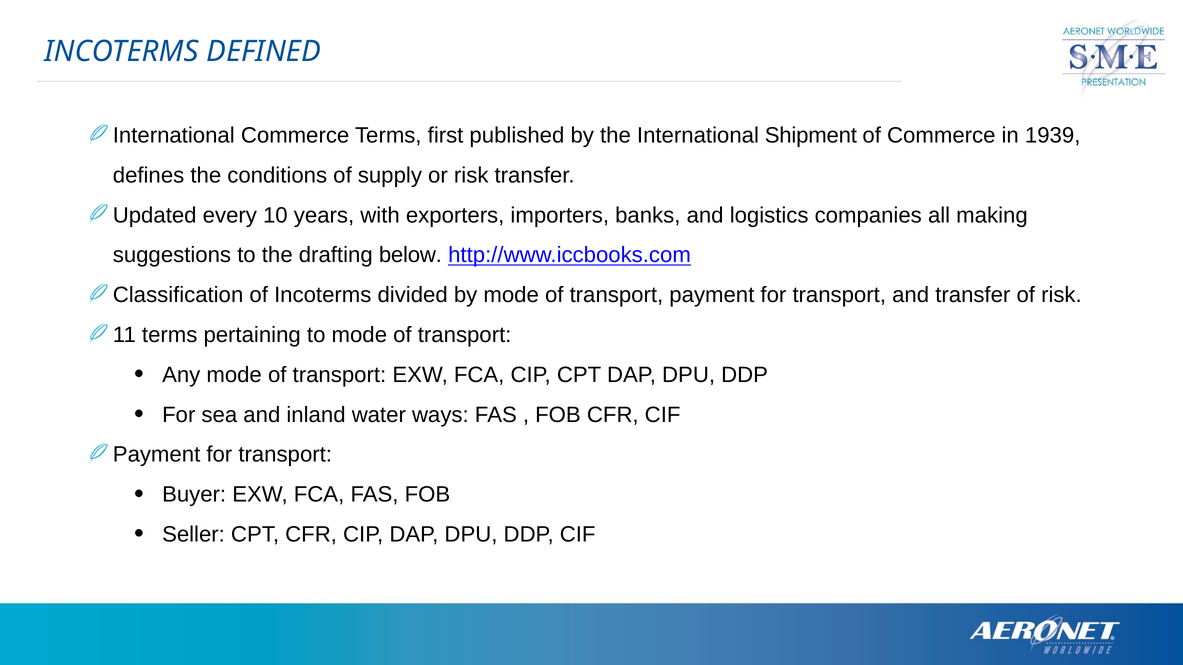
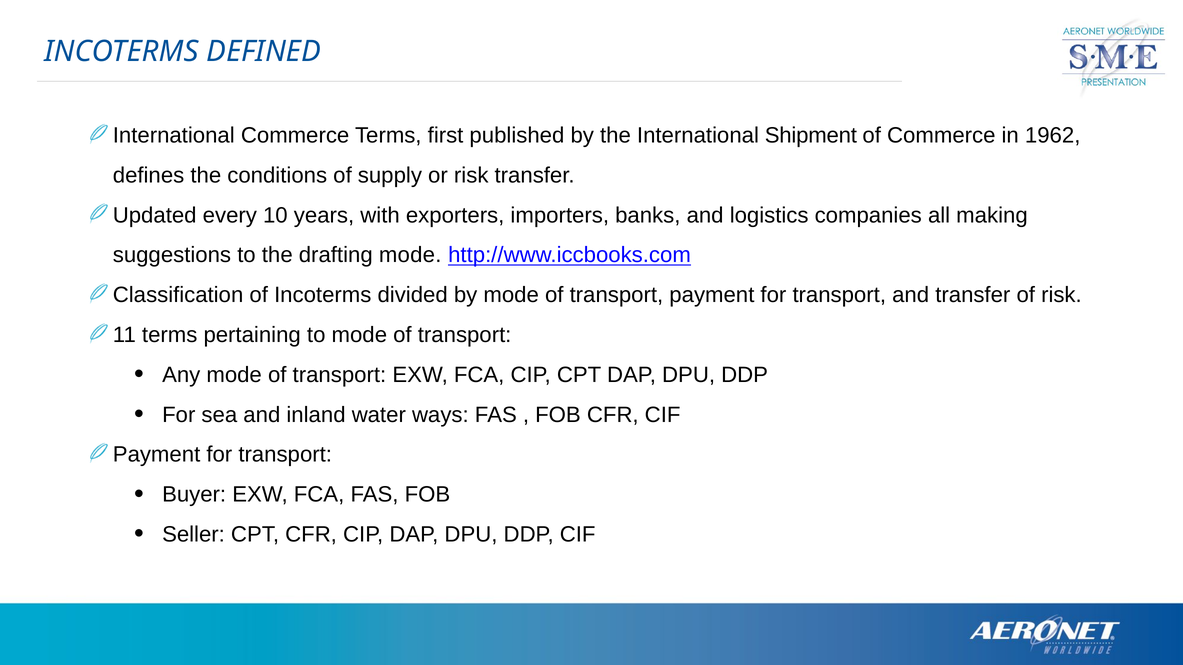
1939: 1939 -> 1962 (1053, 135)
drafting below: below -> mode (410, 255)
